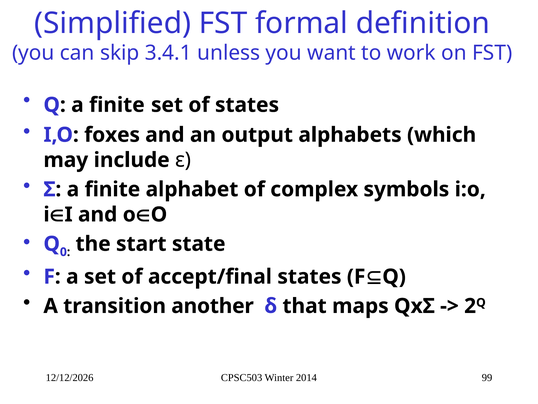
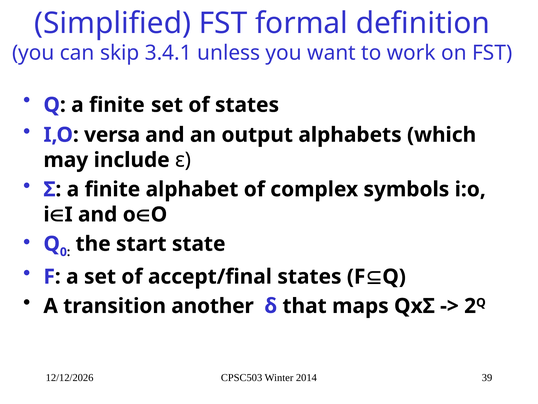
foxes: foxes -> versa (112, 135)
99: 99 -> 39 (487, 377)
